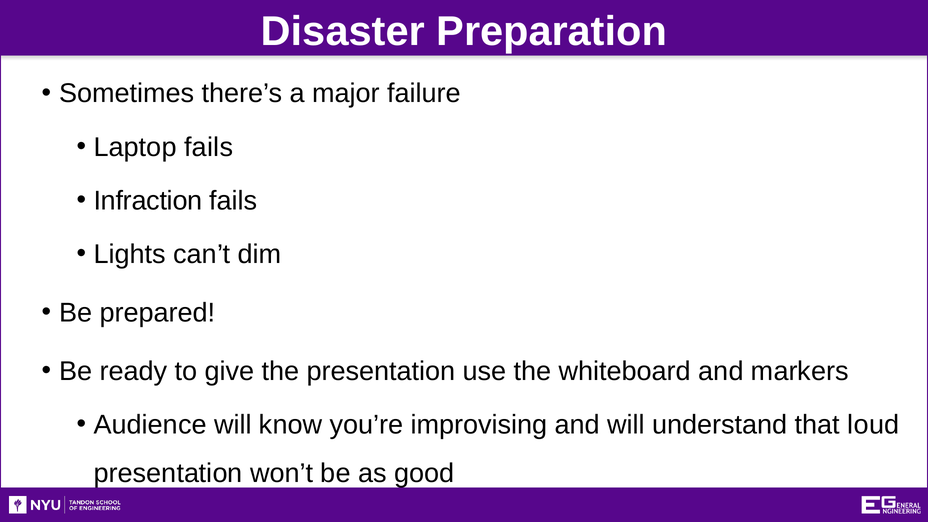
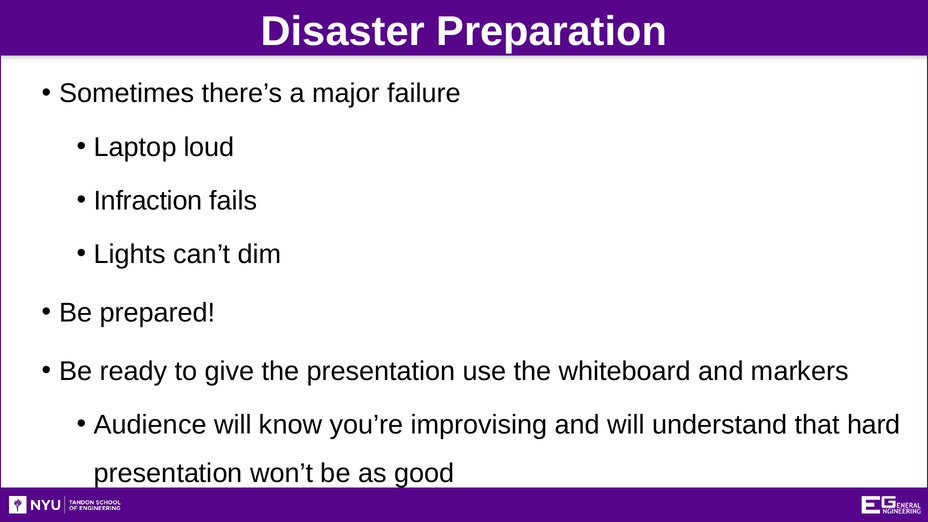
Laptop fails: fails -> loud (209, 147)
loud: loud -> hard (874, 425)
